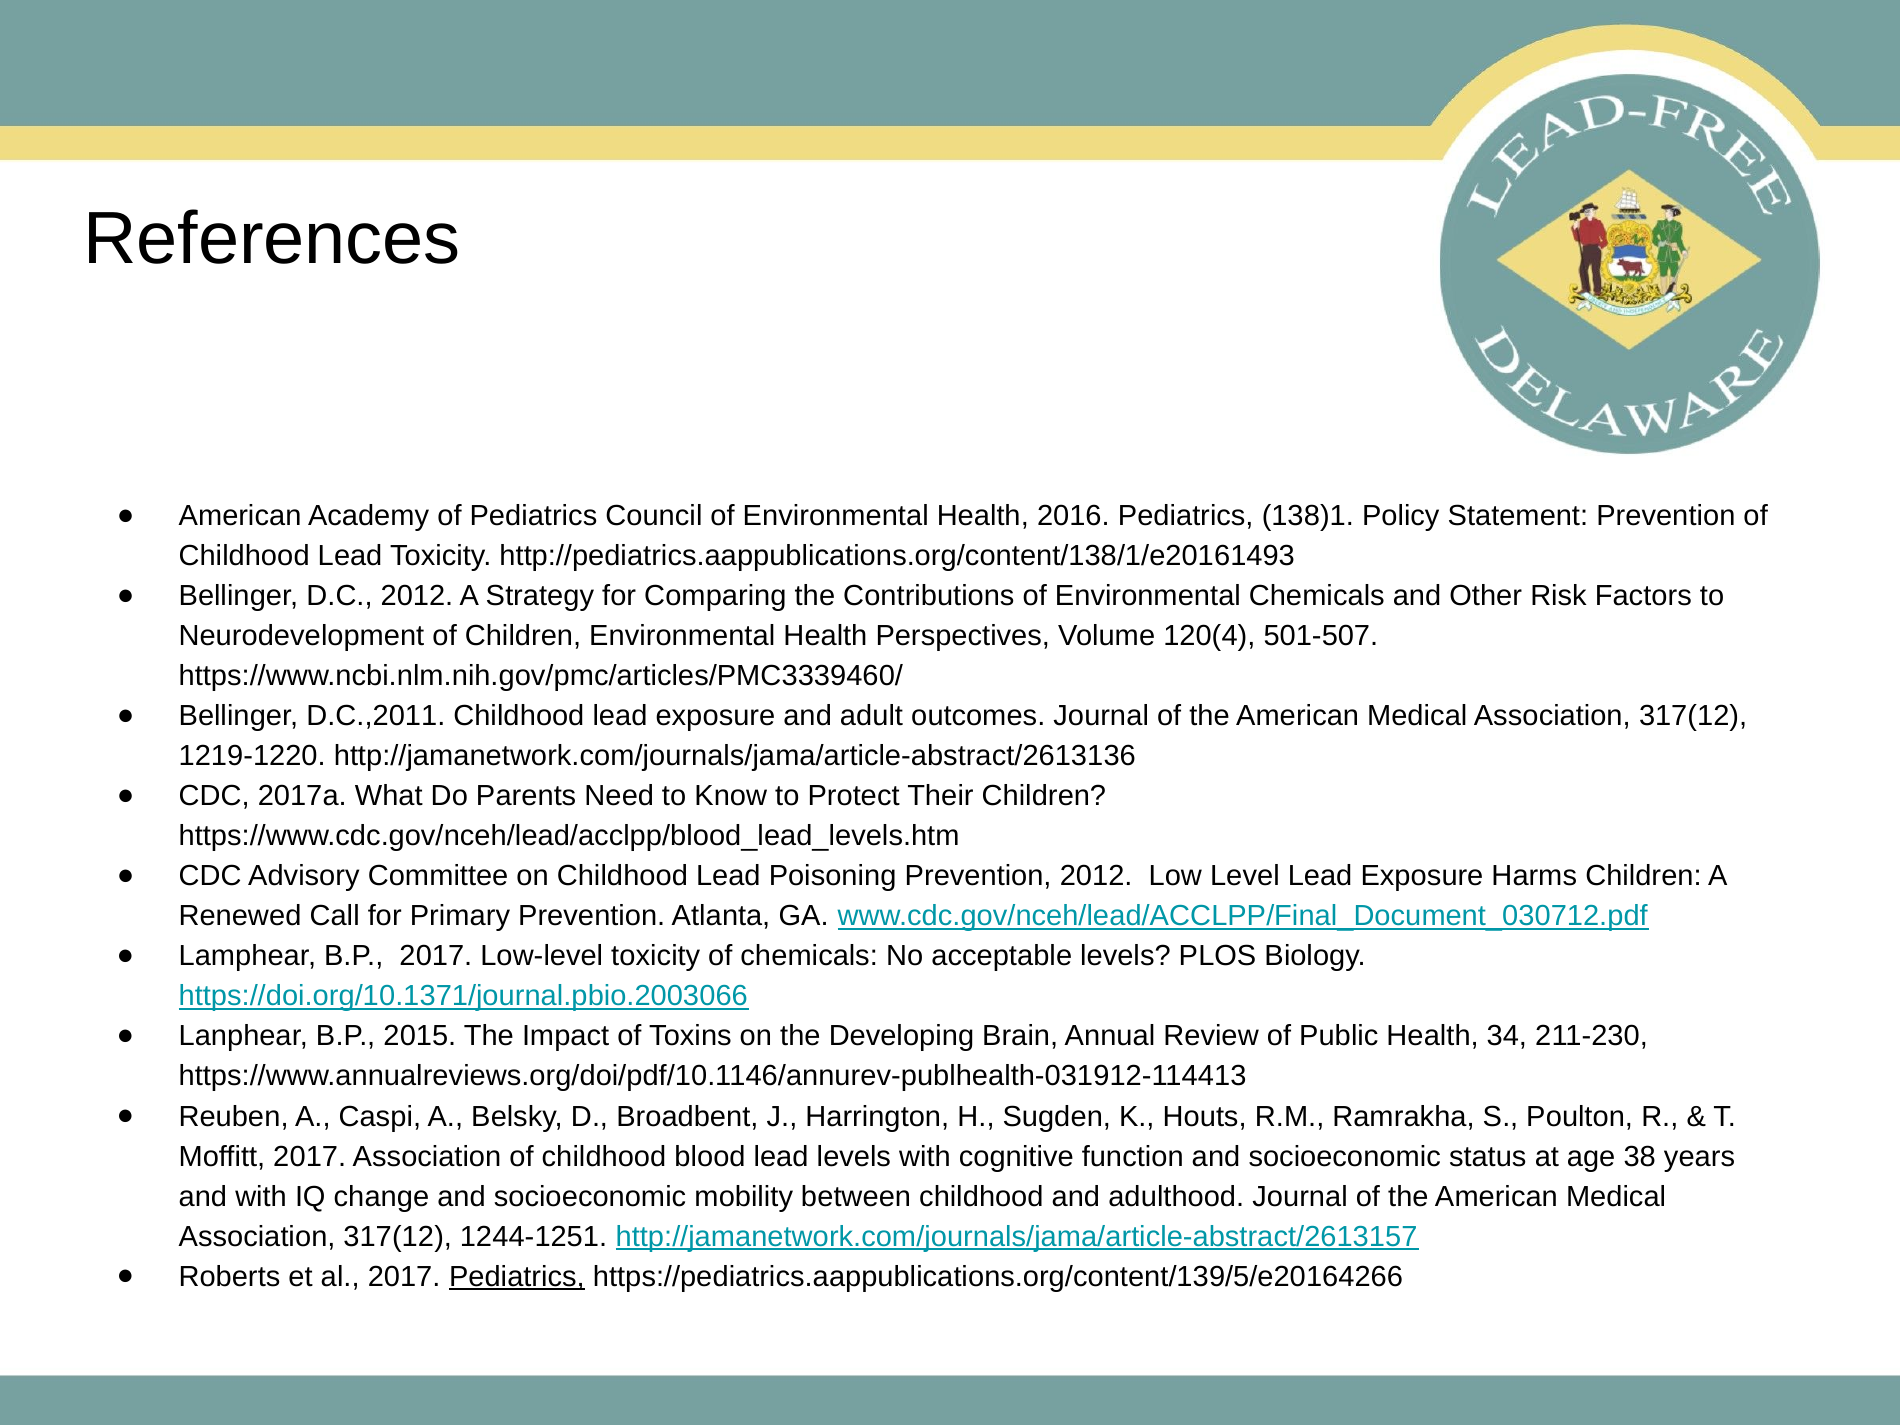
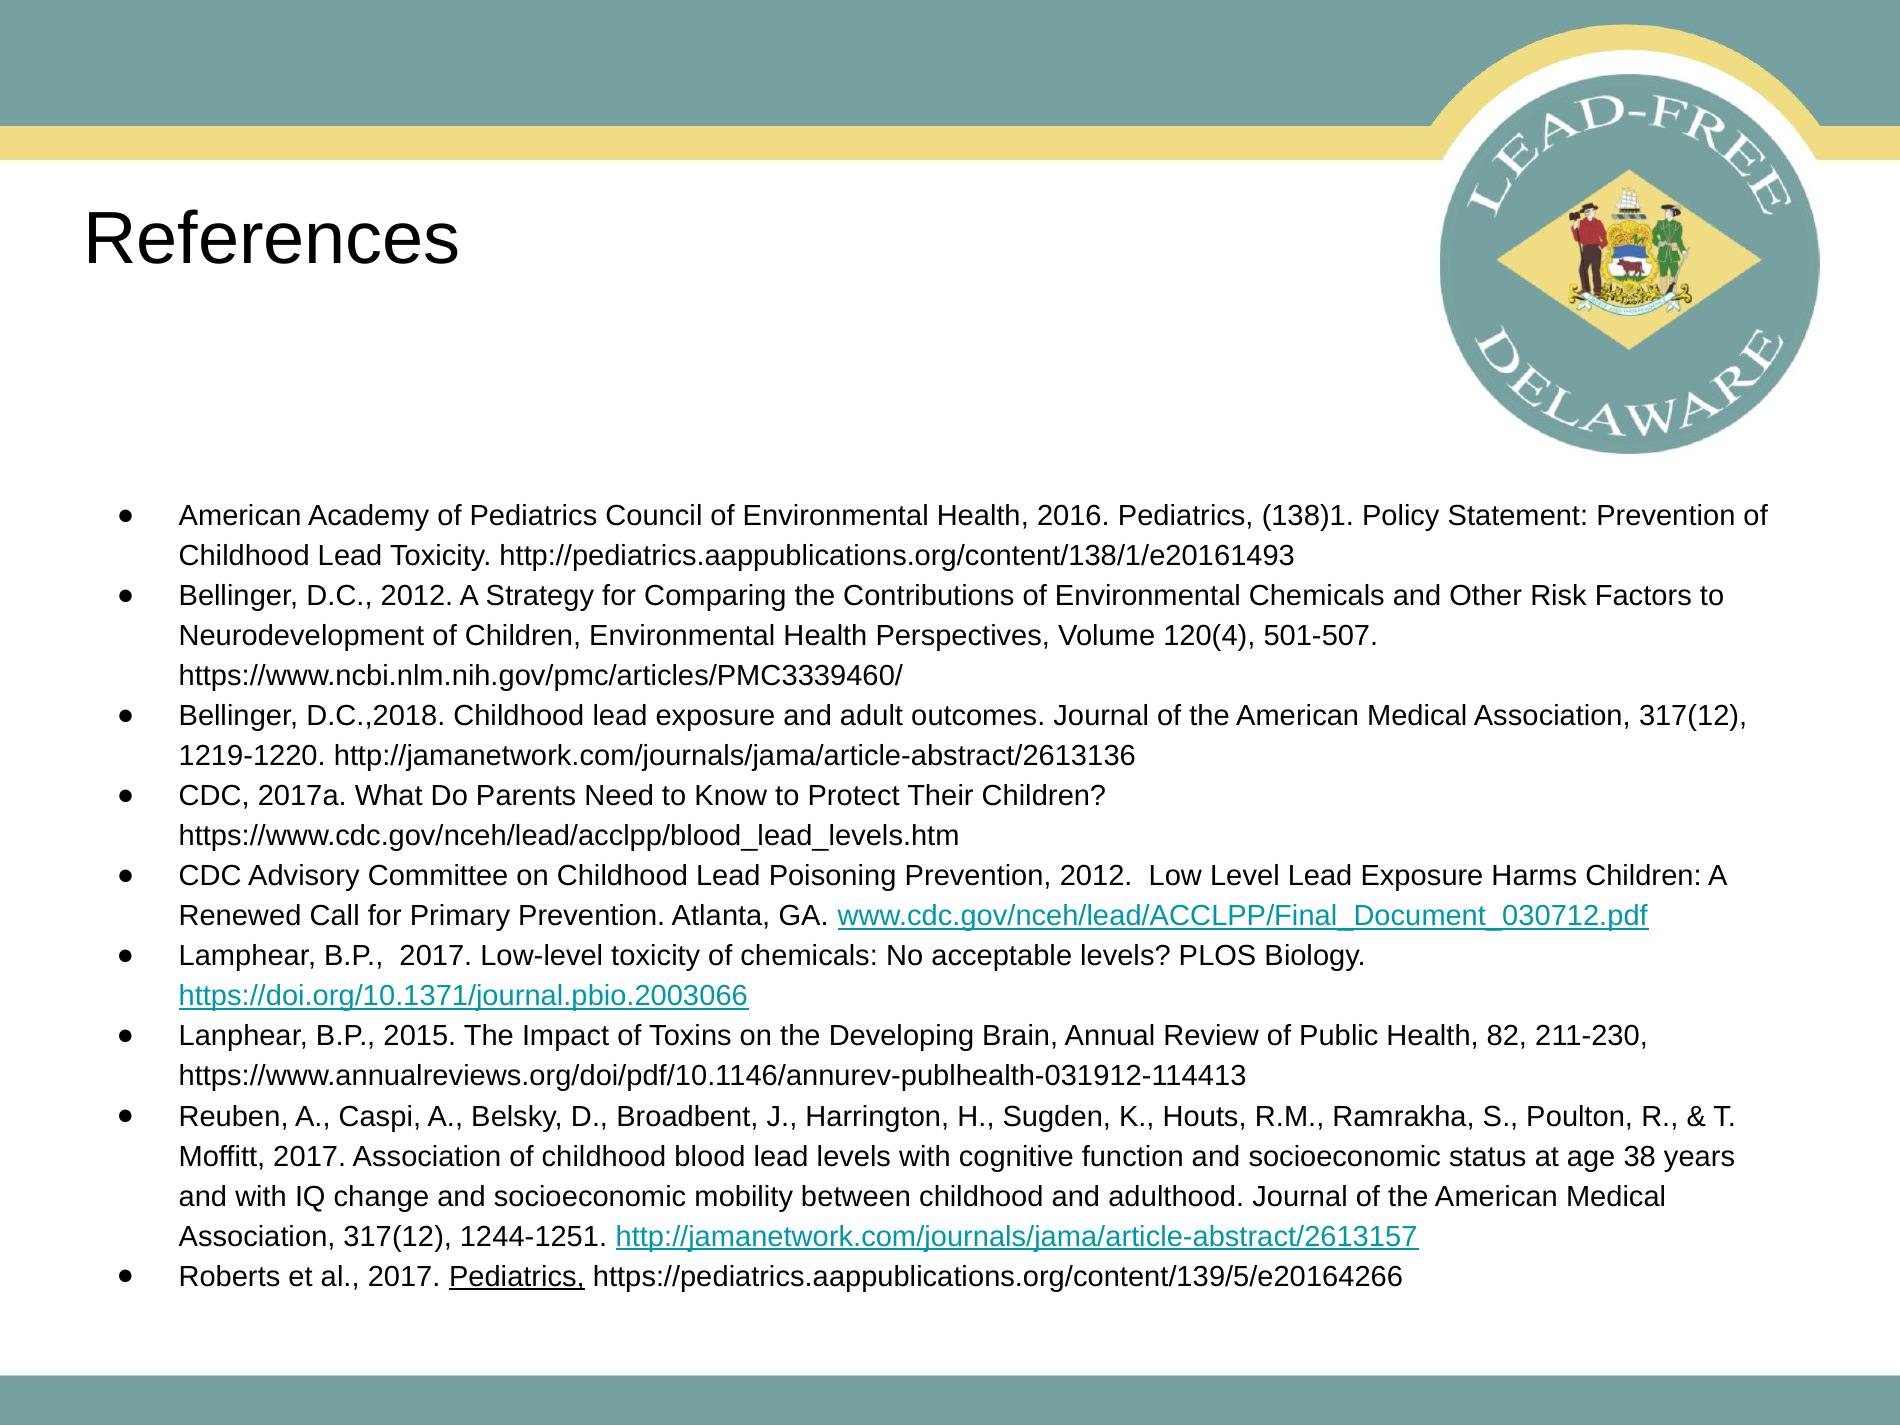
D.C.,2011: D.C.,2011 -> D.C.,2018 (376, 716)
34: 34 -> 82 (1507, 1036)
